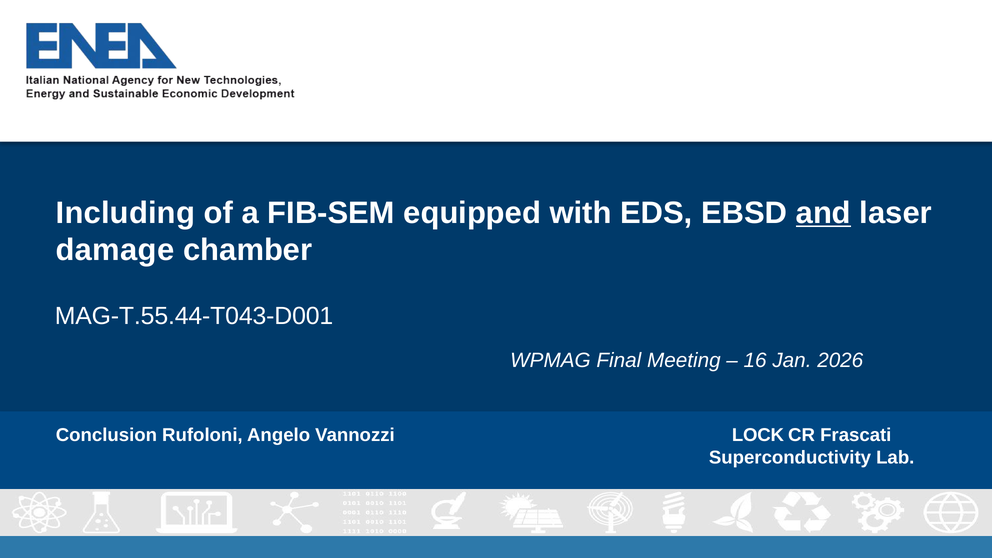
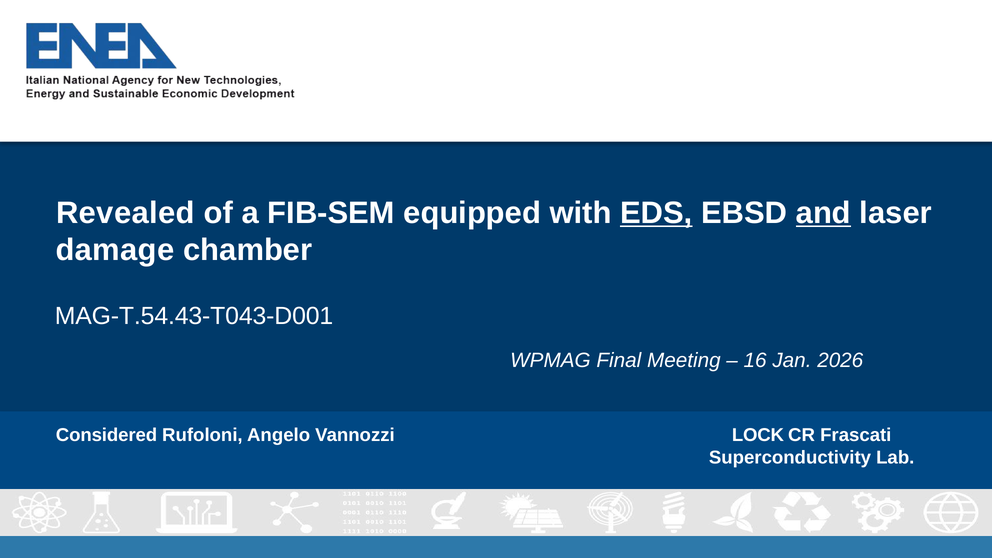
Including: Including -> Revealed (125, 213)
EDS underline: none -> present (656, 213)
MAG-T.55.44-T043-D001: MAG-T.55.44-T043-D001 -> MAG-T.54.43-T043-D001 (194, 316)
Conclusion: Conclusion -> Considered (106, 435)
